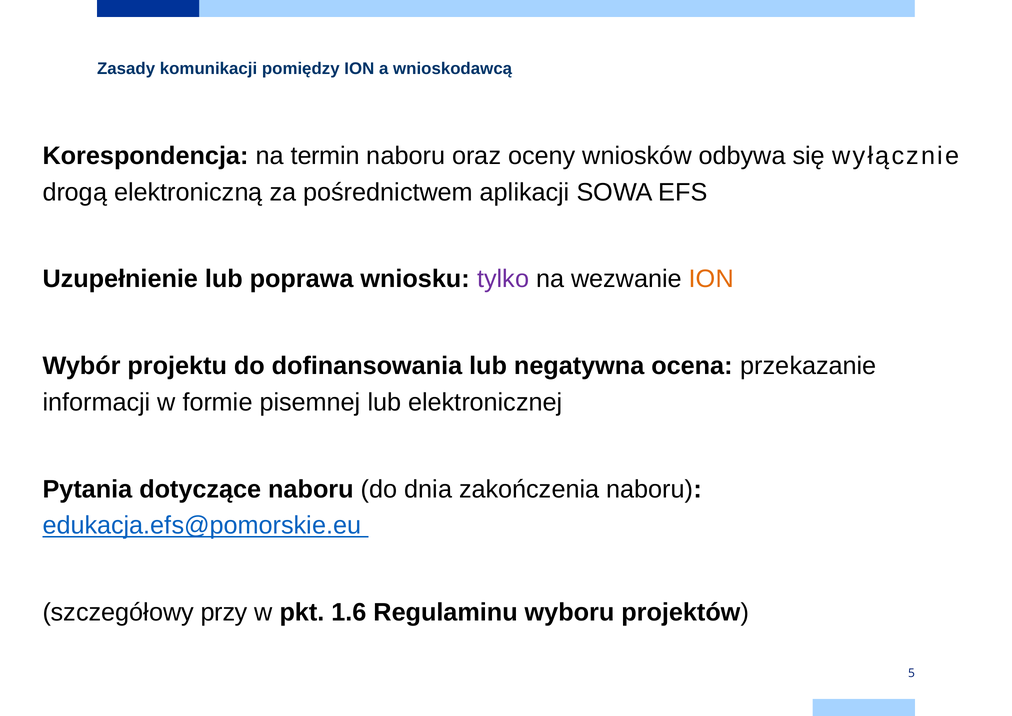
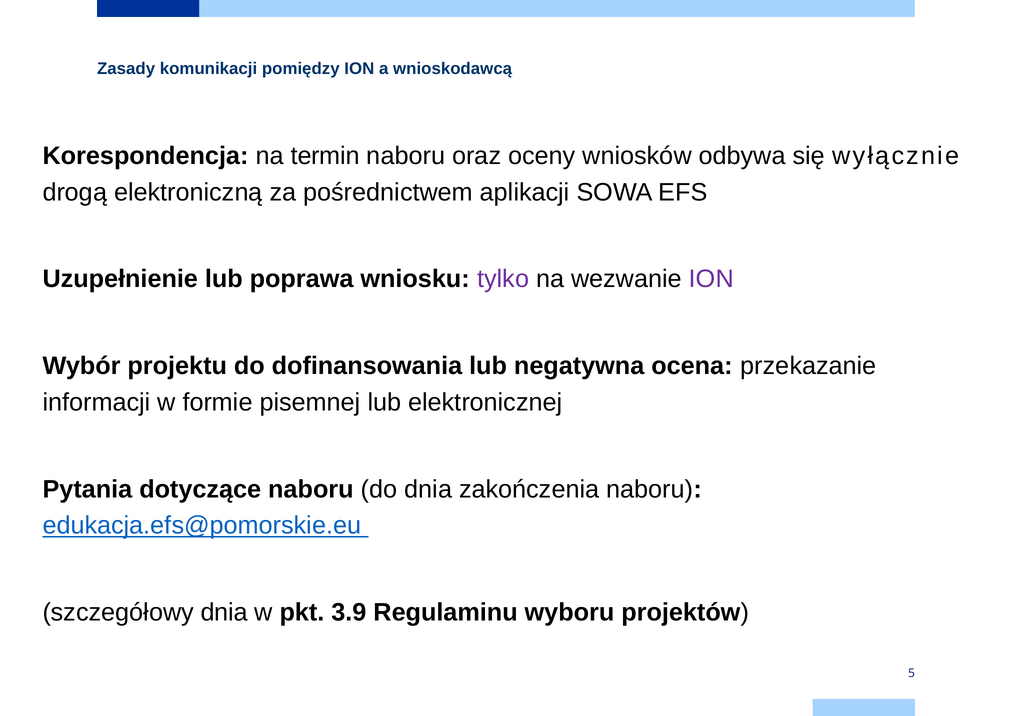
ION colour: orange -> purple (711, 279)
szczegółowy przy: przy -> dnia (224, 612)
1.6: 1.6 -> 3.9 (349, 612)
